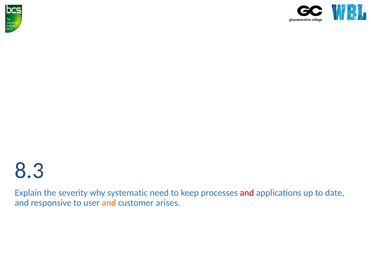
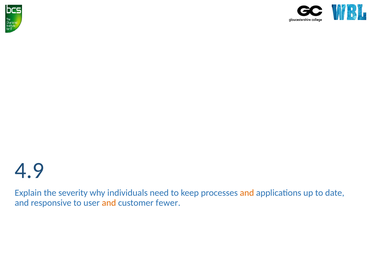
8.3: 8.3 -> 4.9 (29, 171)
systematic: systematic -> individuals (128, 193)
and colour: red -> orange (247, 193)
arises: arises -> fewer (168, 203)
